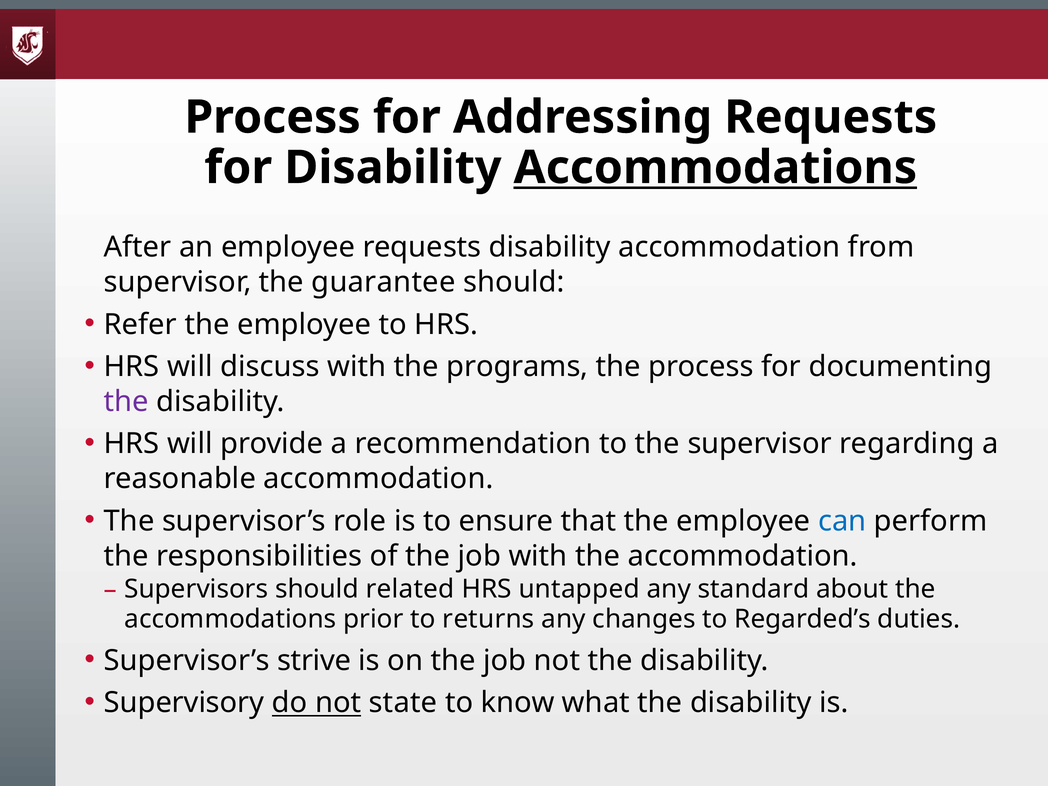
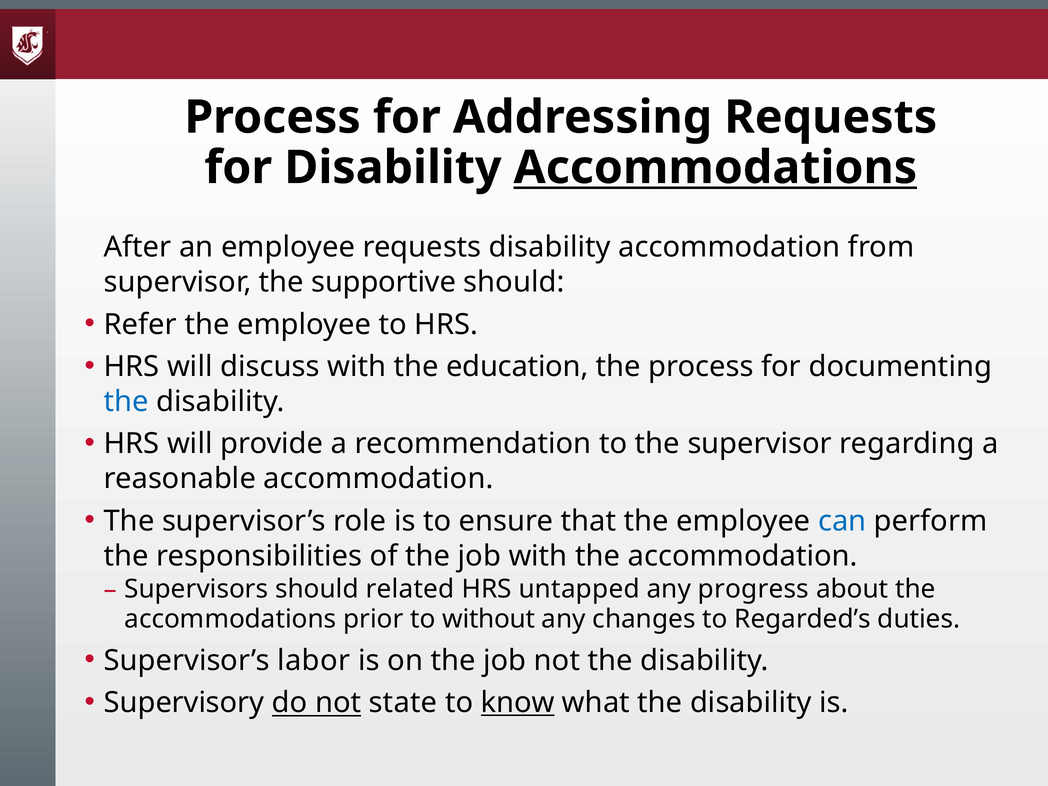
guarantee: guarantee -> supportive (384, 282)
programs: programs -> education (517, 367)
the colour: purple -> blue (126, 402)
standard: standard -> progress (753, 589)
returns: returns -> without (489, 619)
strive: strive -> labor (314, 660)
know underline: none -> present (518, 703)
